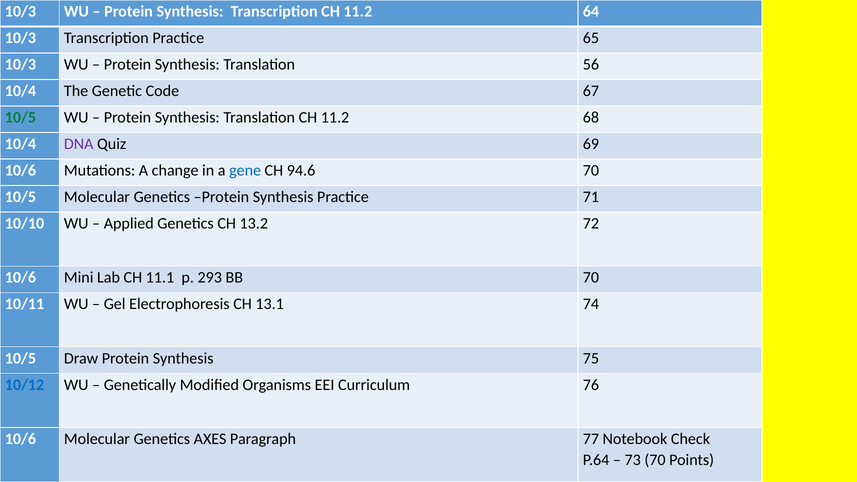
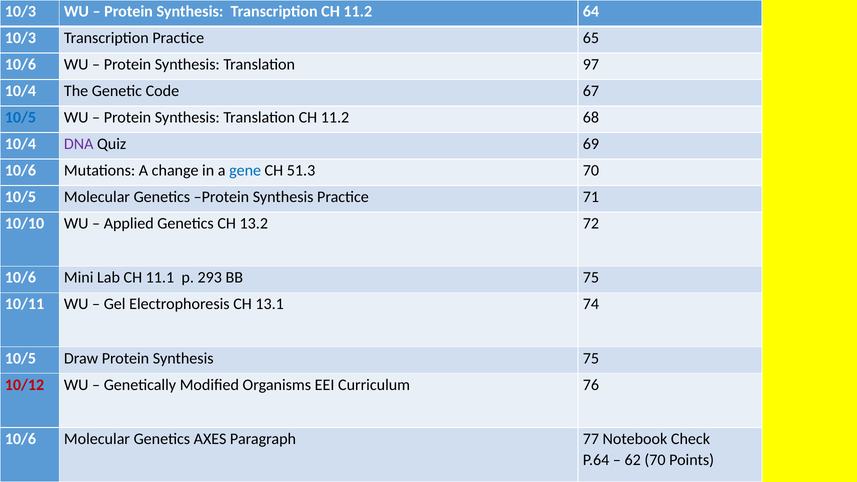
10/3: 10/3 -> 10/6 (20, 64)
56: 56 -> 97 (591, 64)
10/5 colour: green -> blue (20, 117)
94.6: 94.6 -> 51.3 (301, 170)
BB 70: 70 -> 75 (591, 278)
10/12 colour: blue -> red (25, 385)
73: 73 -> 62 (633, 460)
